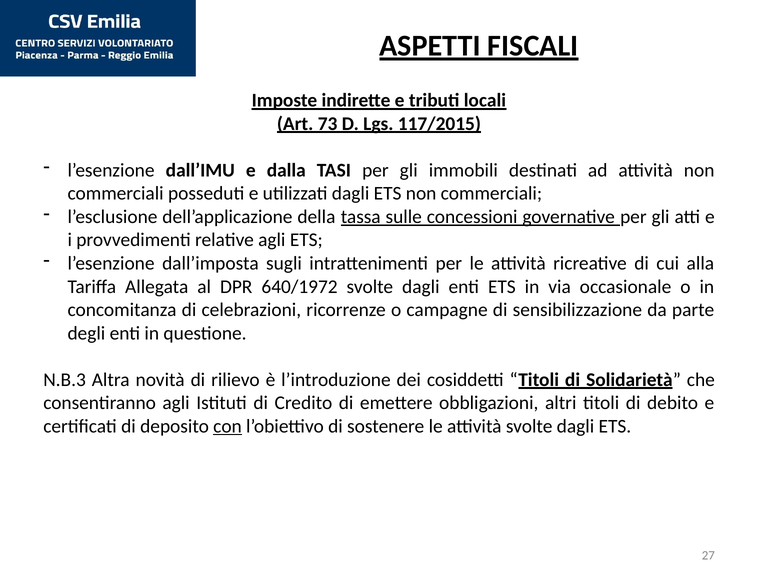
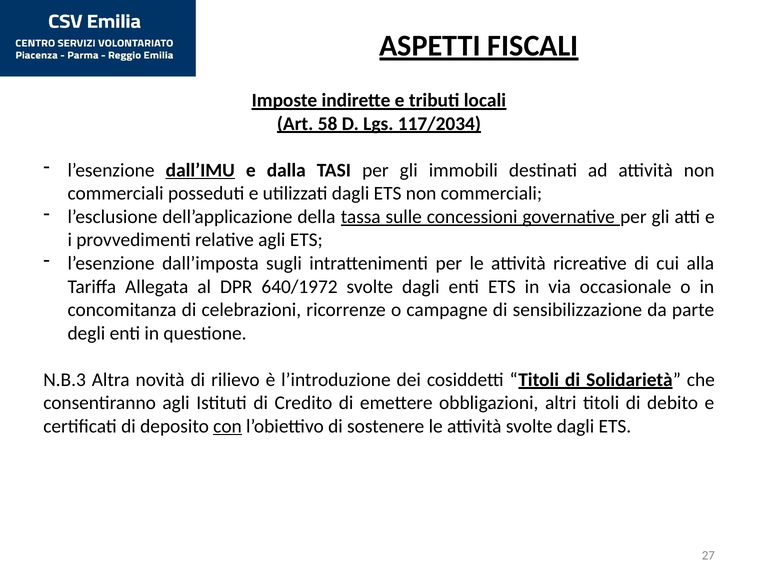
73: 73 -> 58 (328, 124)
117/2015: 117/2015 -> 117/2034 (439, 124)
dall’IMU underline: none -> present (200, 170)
